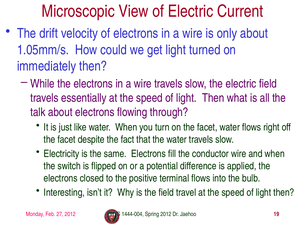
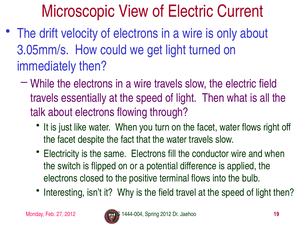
1.05mm/s: 1.05mm/s -> 3.05mm/s (43, 50)
